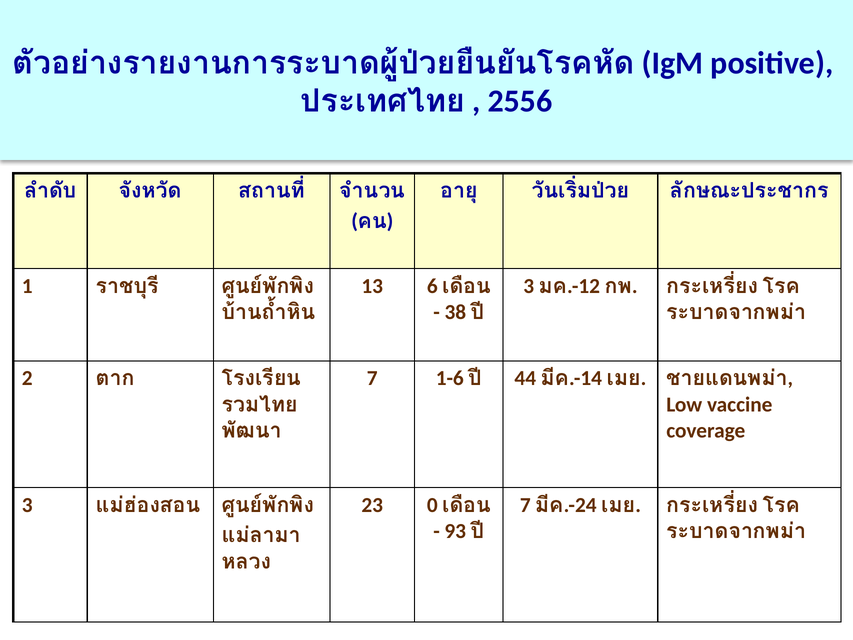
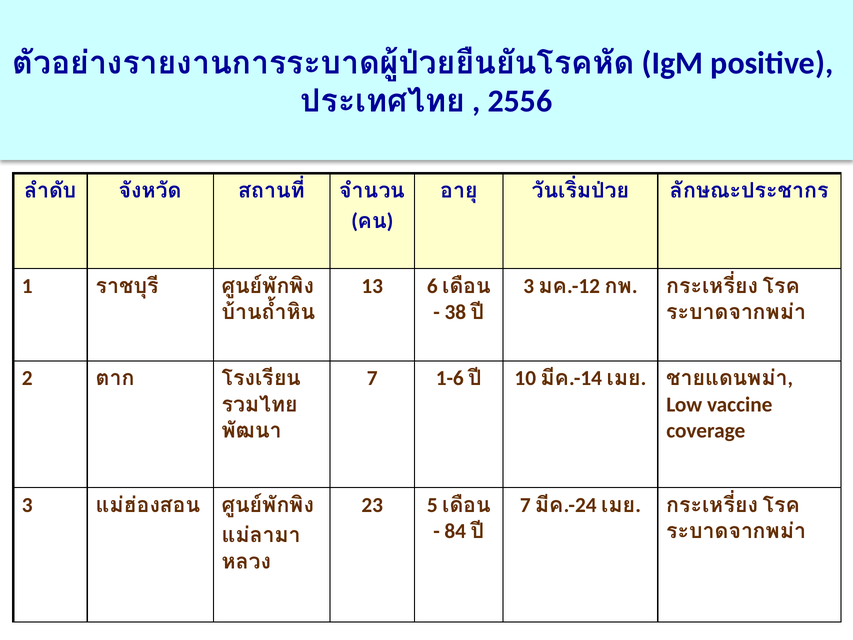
44: 44 -> 10 (525, 378)
0: 0 -> 5 (432, 505)
93: 93 -> 84 (455, 531)
